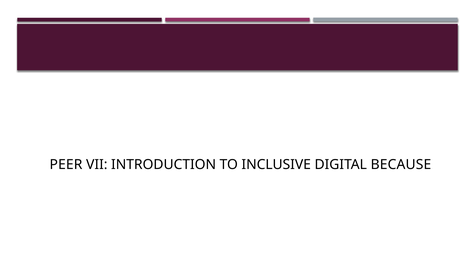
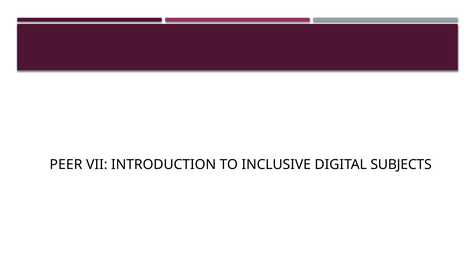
BECAUSE: BECAUSE -> SUBJECTS (401, 165)
